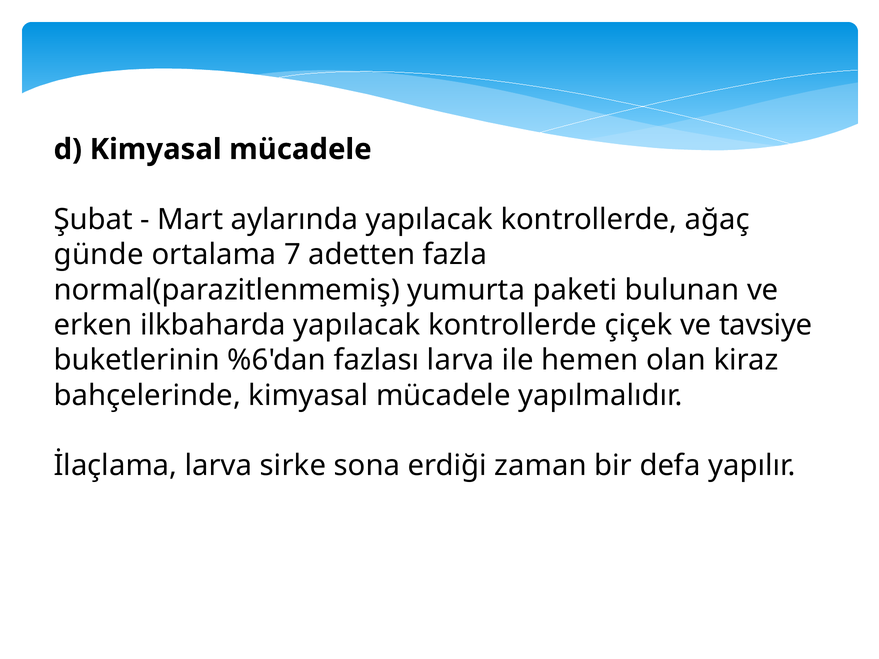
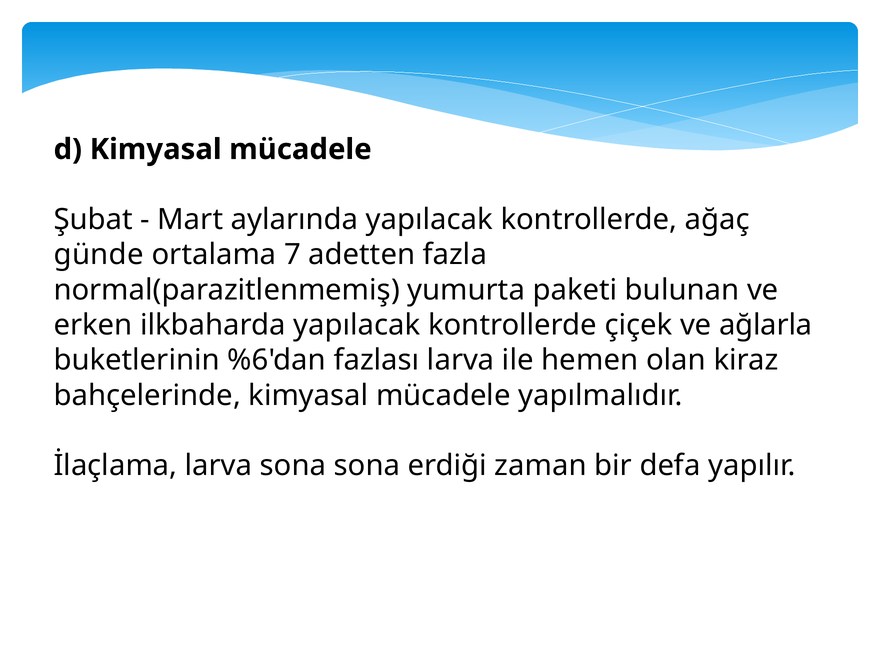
tavsiye: tavsiye -> ağlarla (766, 325)
larva sirke: sirke -> sona (293, 466)
